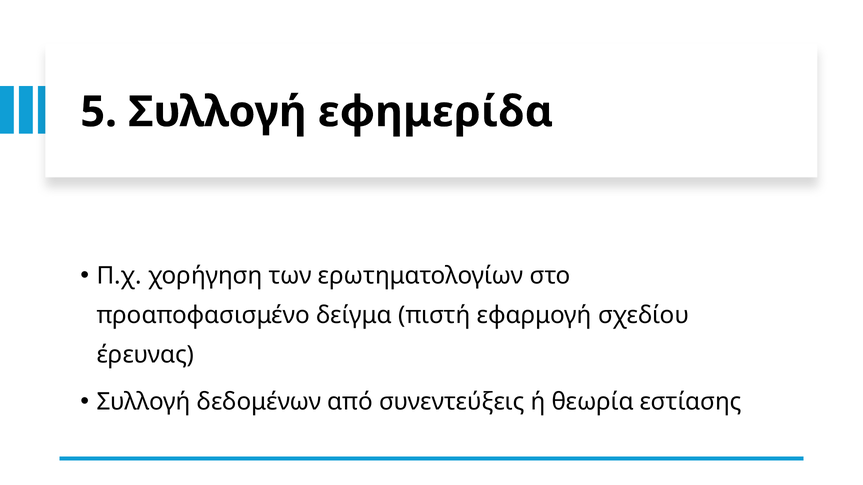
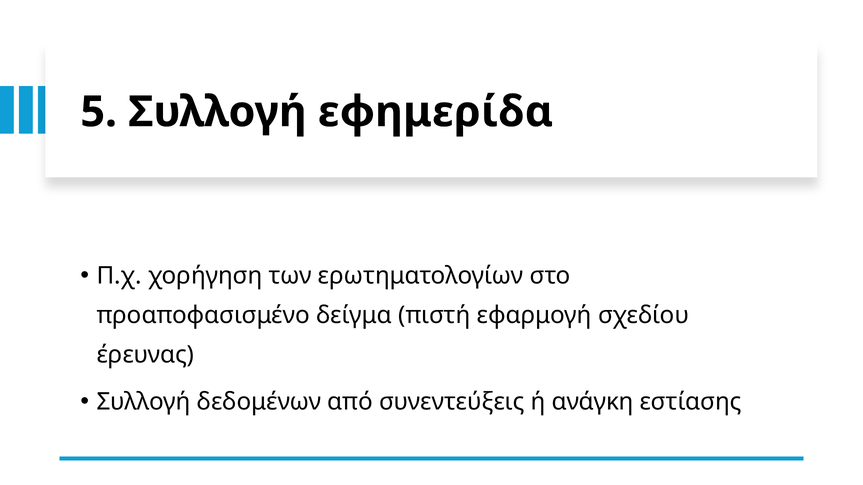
θεωρία: θεωρία -> ανάγκη (593, 402)
